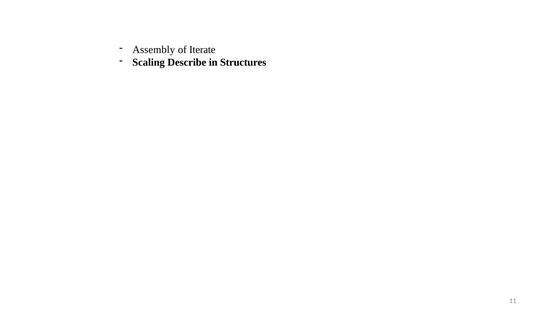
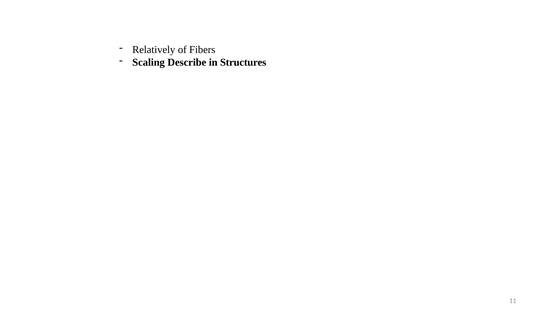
Assembly: Assembly -> Relatively (154, 50)
Iterate: Iterate -> Fibers (202, 50)
